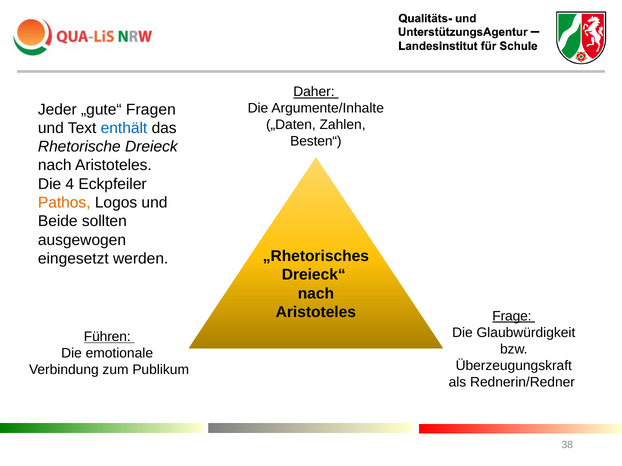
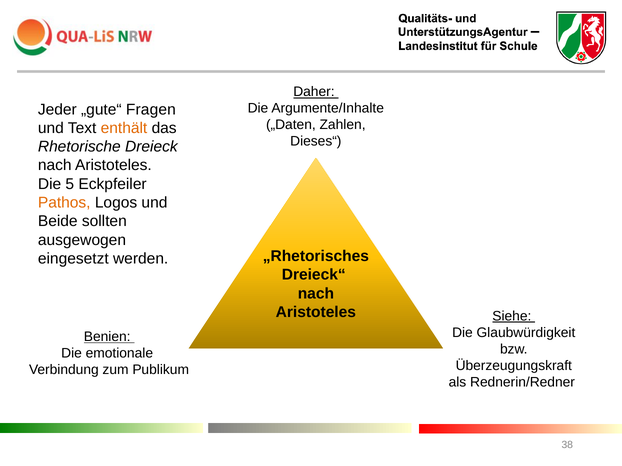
enthält colour: blue -> orange (124, 128)
Besten“: Besten“ -> Dieses“ (316, 142)
4: 4 -> 5 (70, 184)
Frage: Frage -> Siehe (512, 316)
Führen: Führen -> Benien (107, 337)
